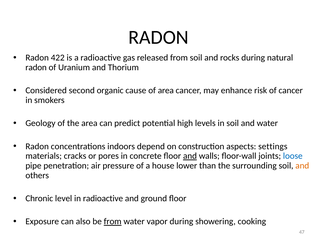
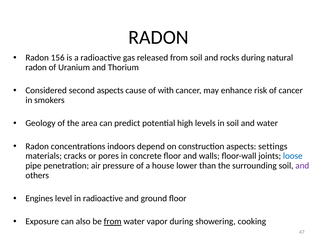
422: 422 -> 156 (58, 58)
second organic: organic -> aspects (110, 90)
of area: area -> with (166, 90)
and underline: present -> none (190, 156)
and colour: orange -> purple (302, 166)
Chronic: Chronic -> Engines (39, 198)
